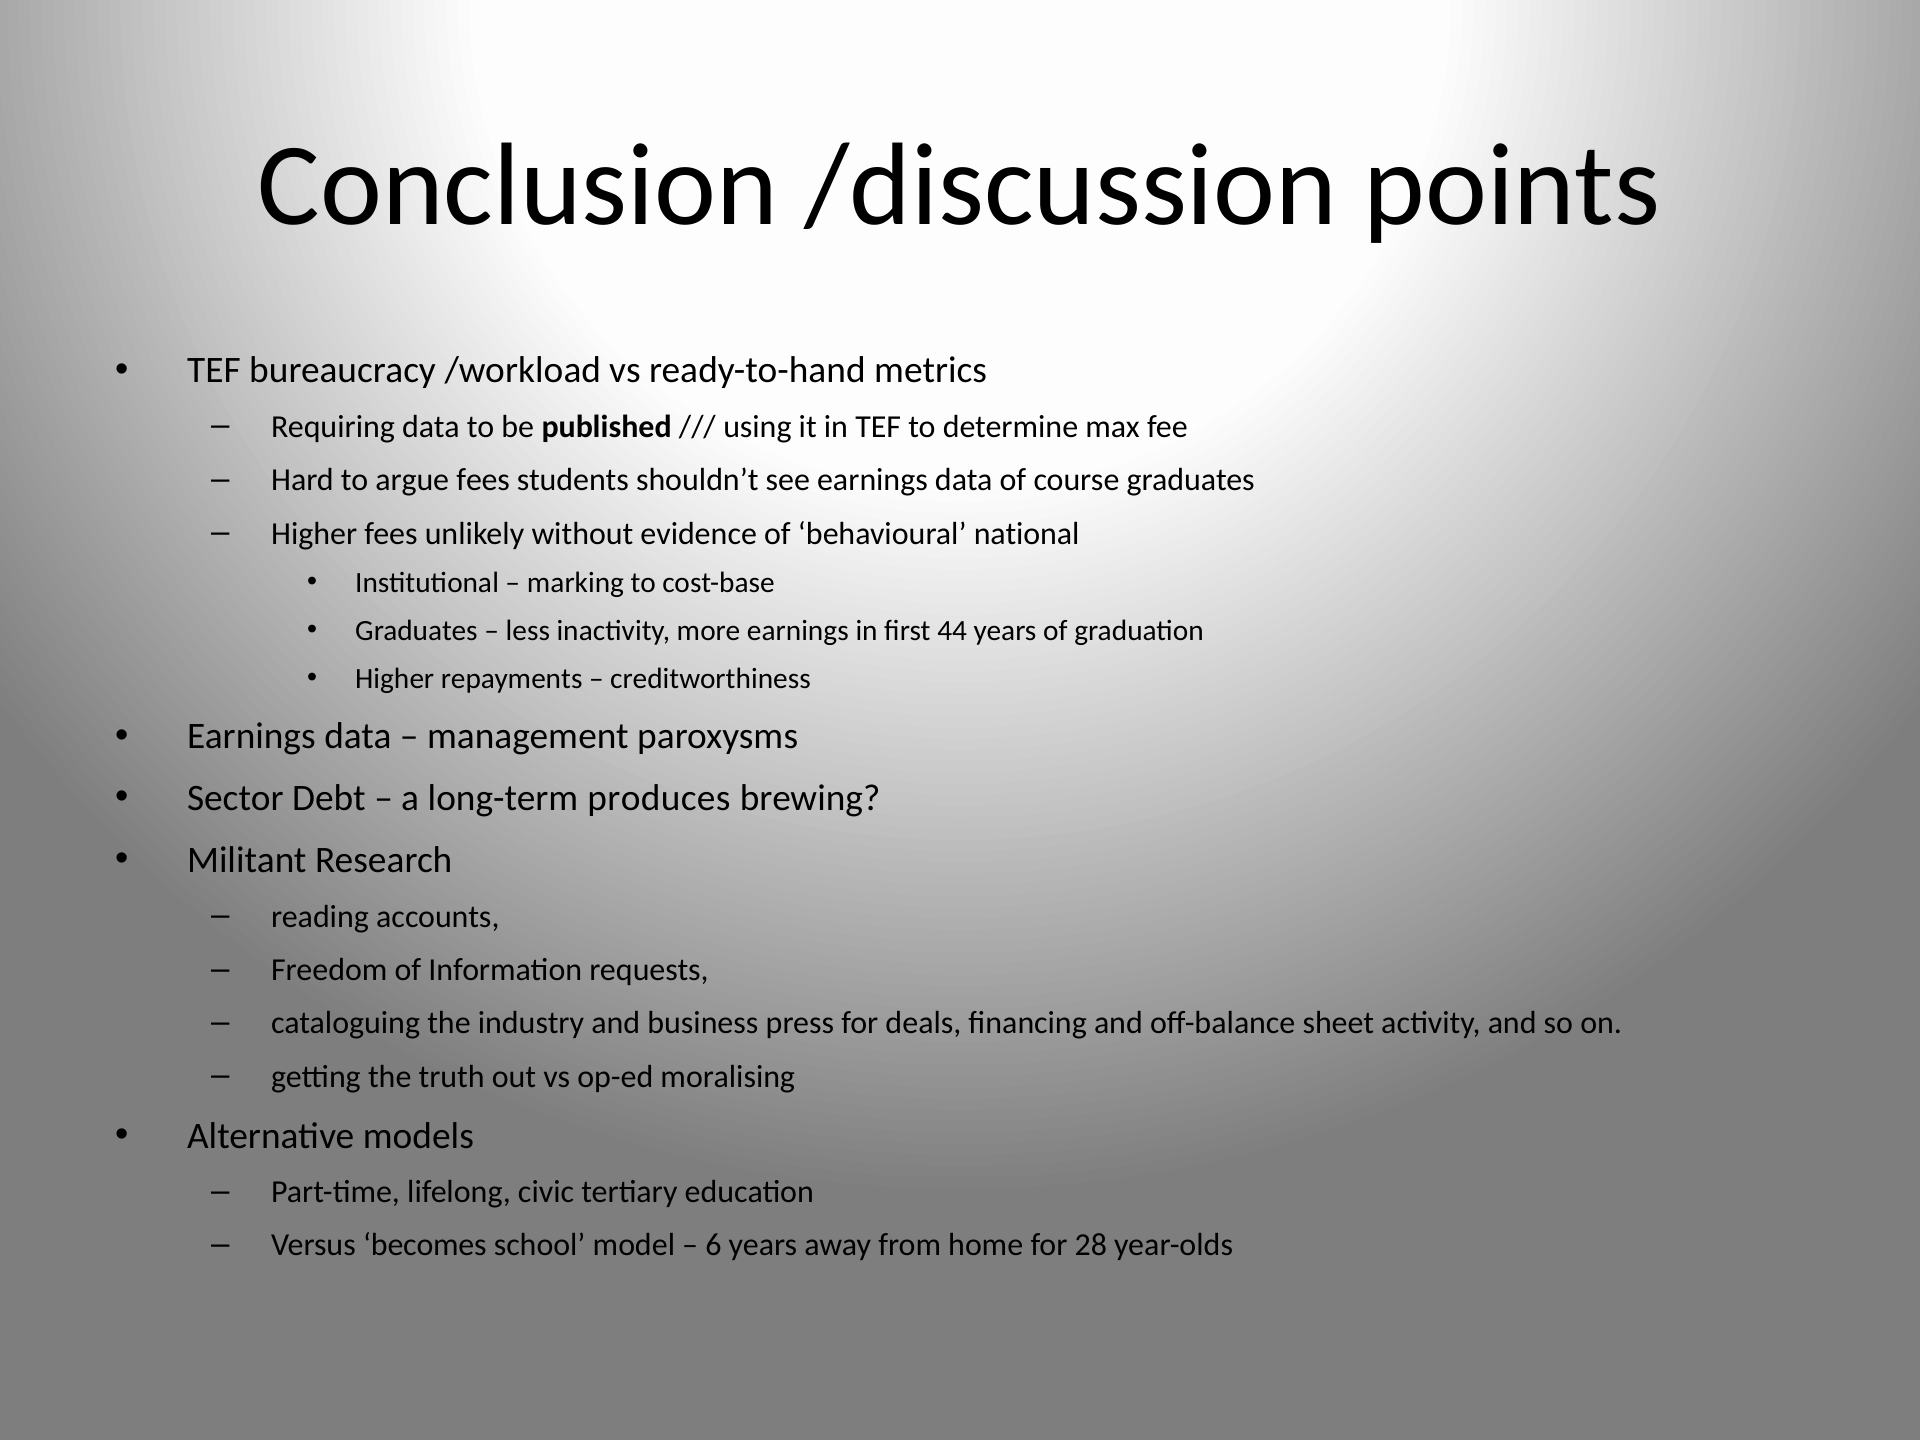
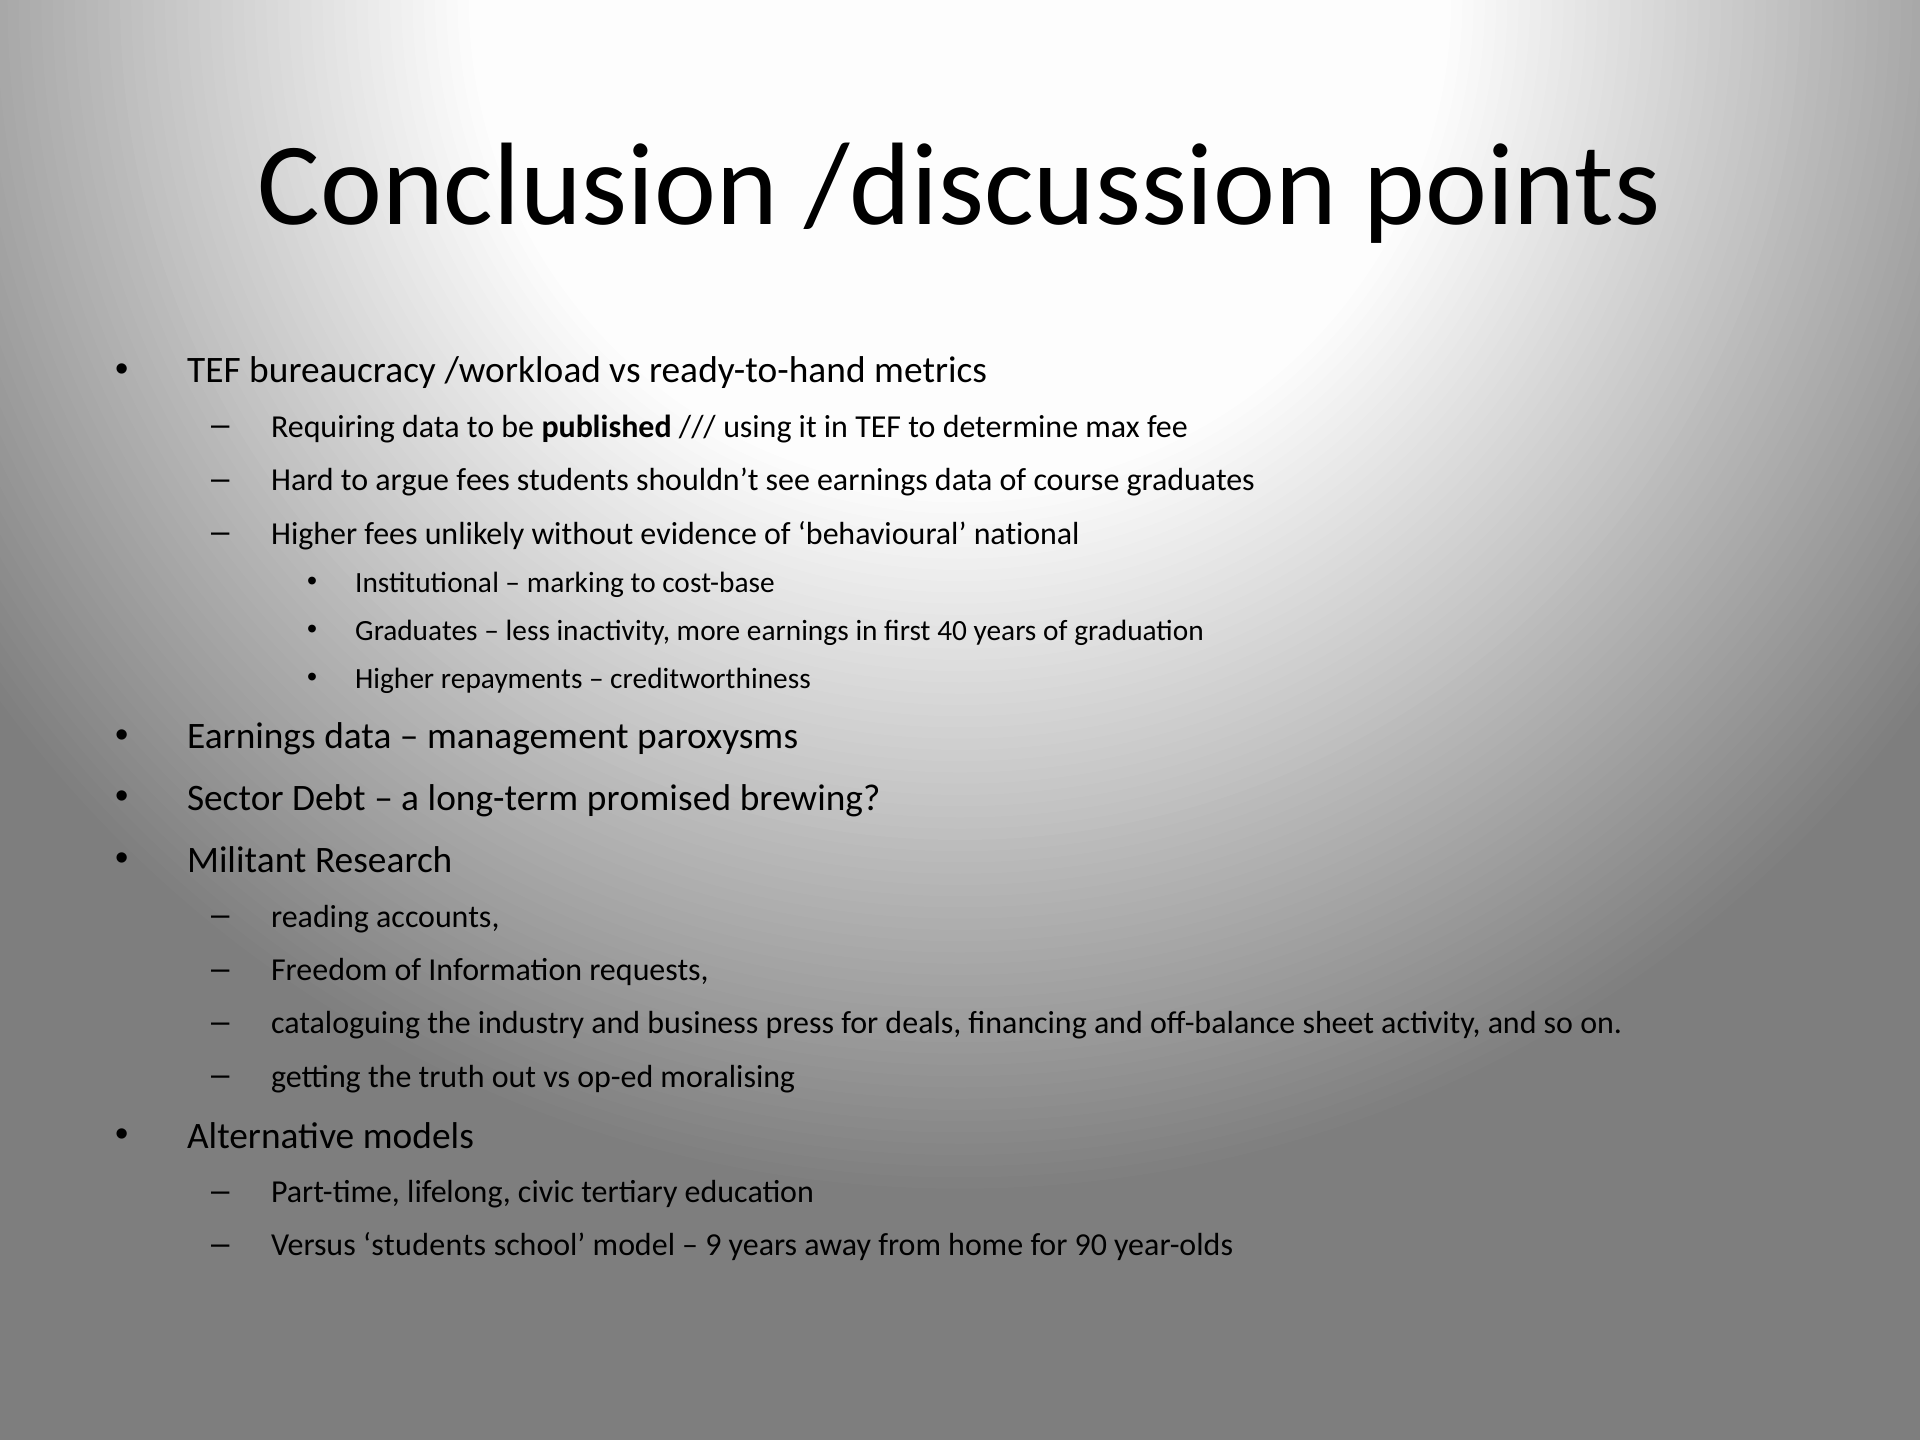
44: 44 -> 40 (952, 631)
produces: produces -> promised (659, 799)
Versus becomes: becomes -> students (425, 1245)
6: 6 -> 9 (714, 1245)
28: 28 -> 90 (1091, 1245)
